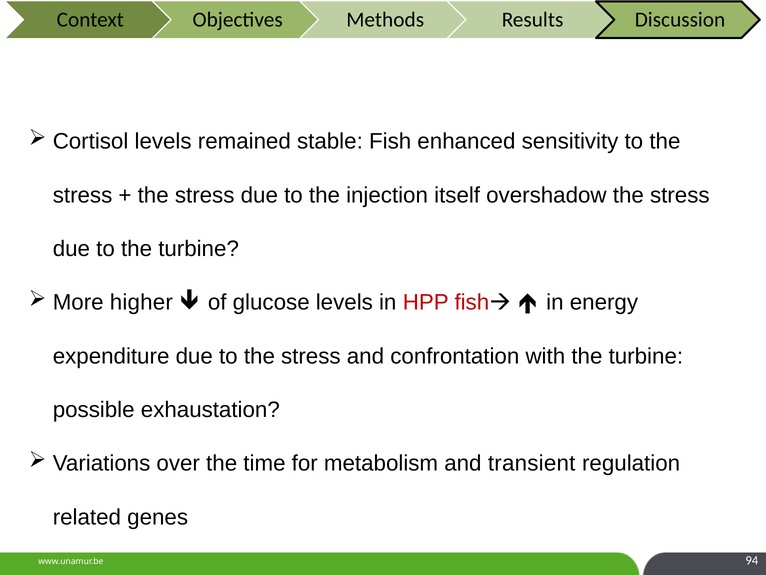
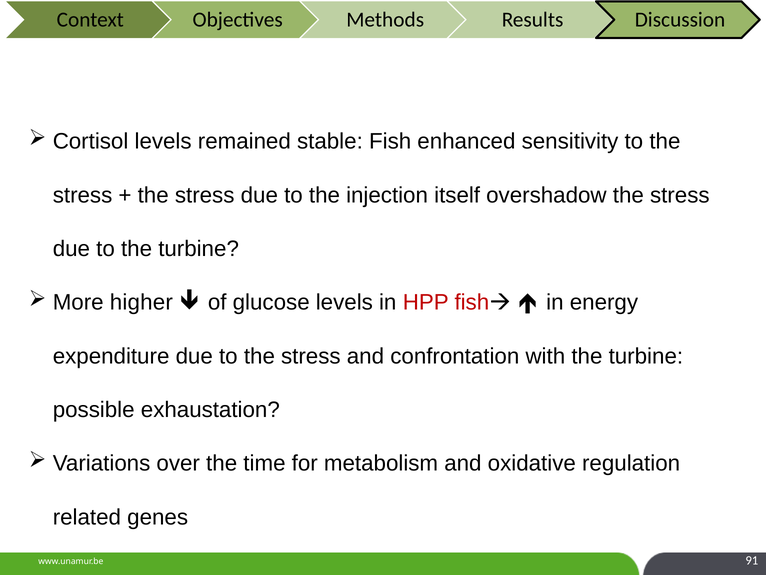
transient: transient -> oxidative (532, 463)
94: 94 -> 91 (752, 560)
